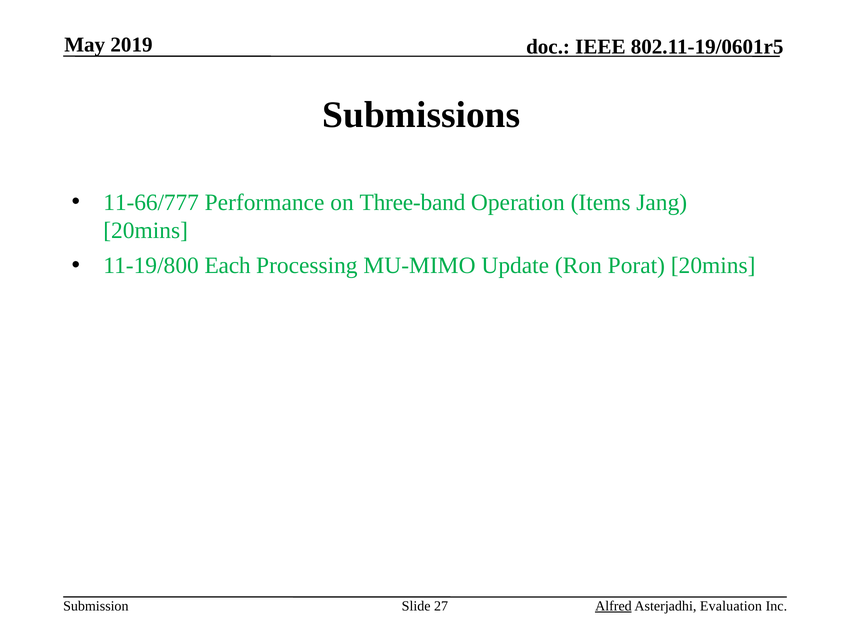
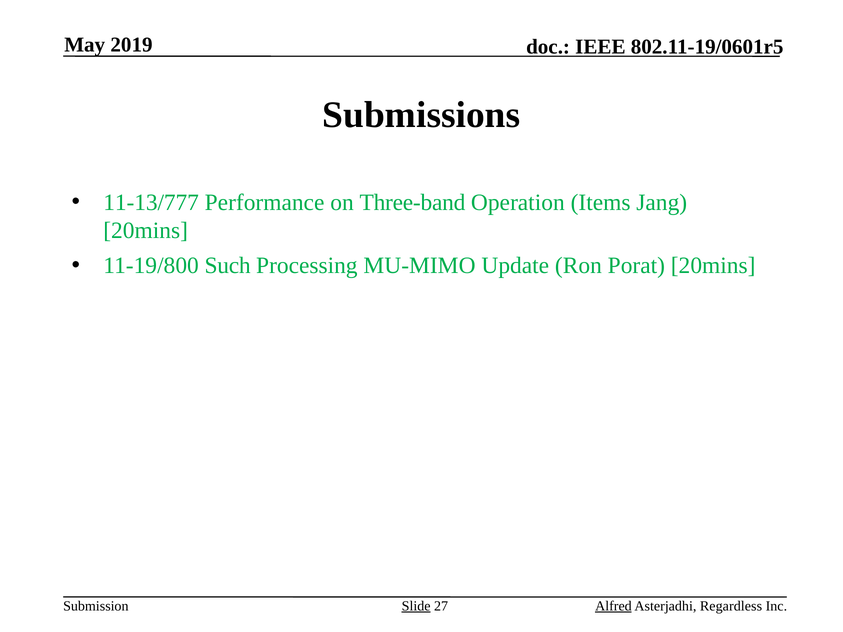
11-66/777: 11-66/777 -> 11-13/777 (151, 203)
Each: Each -> Such (228, 266)
Slide underline: none -> present (416, 606)
Evaluation: Evaluation -> Regardless (731, 606)
